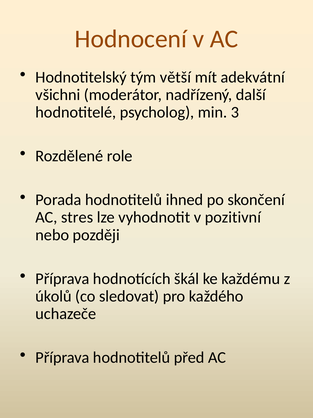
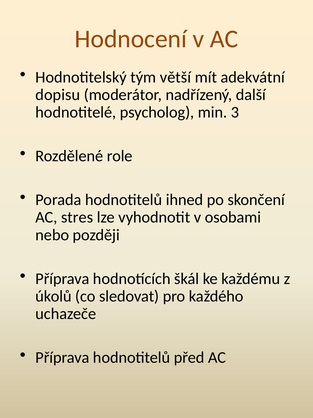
všichni: všichni -> dopisu (58, 95)
pozitivní: pozitivní -> osobami (233, 217)
